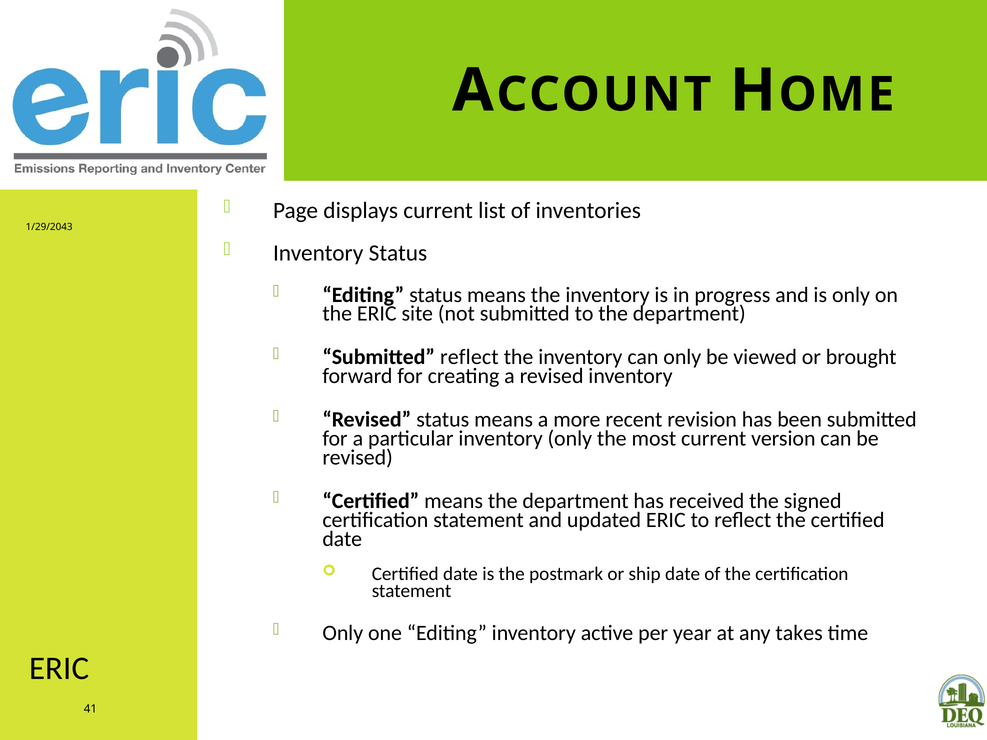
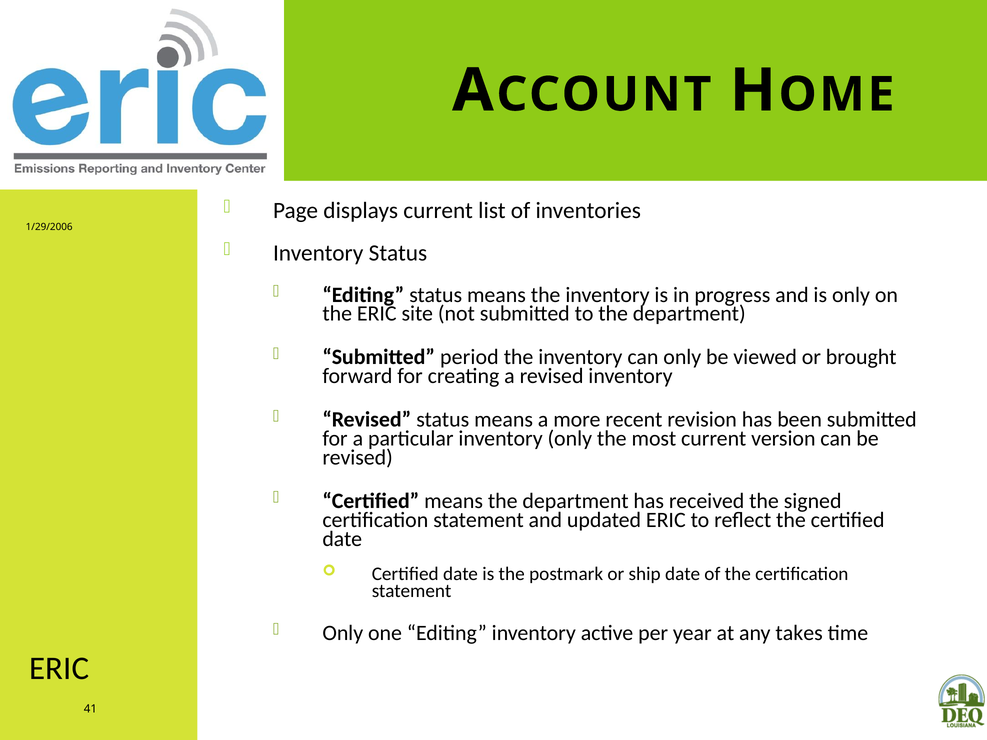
1/29/2043: 1/29/2043 -> 1/29/2006 (49, 227)
Submitted reflect: reflect -> period (469, 357)
